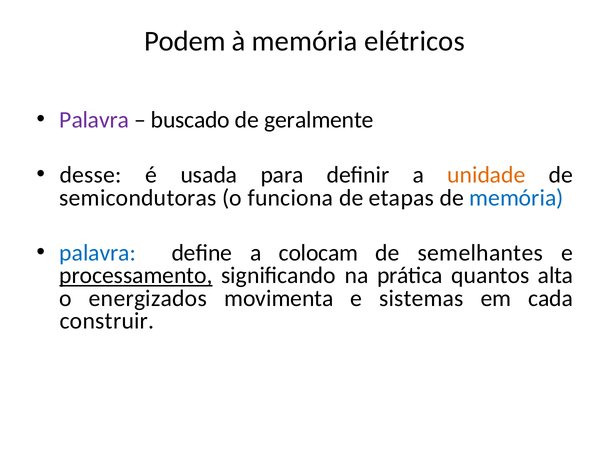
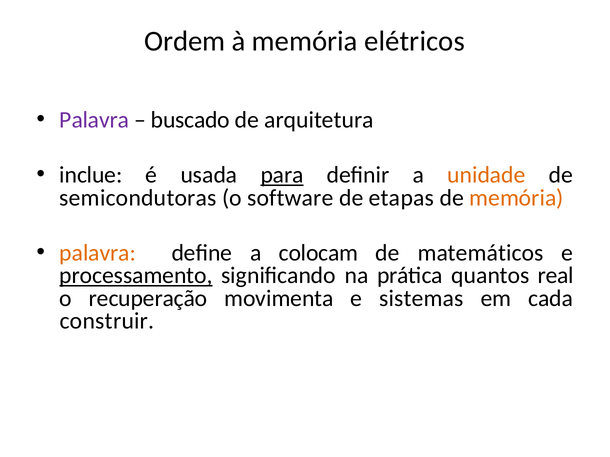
Podem: Podem -> Ordem (185, 41)
geralmente: geralmente -> arquitetura (319, 120)
desse: desse -> inclue (91, 175)
para underline: none -> present (282, 175)
funciona: funciona -> software (290, 198)
memória colour: blue -> orange (516, 198)
palavra colour: blue -> orange (98, 253)
semelhantes: semelhantes -> matemáticos (480, 253)
alta: alta -> real (556, 276)
energizados: energizados -> recuperação (148, 299)
